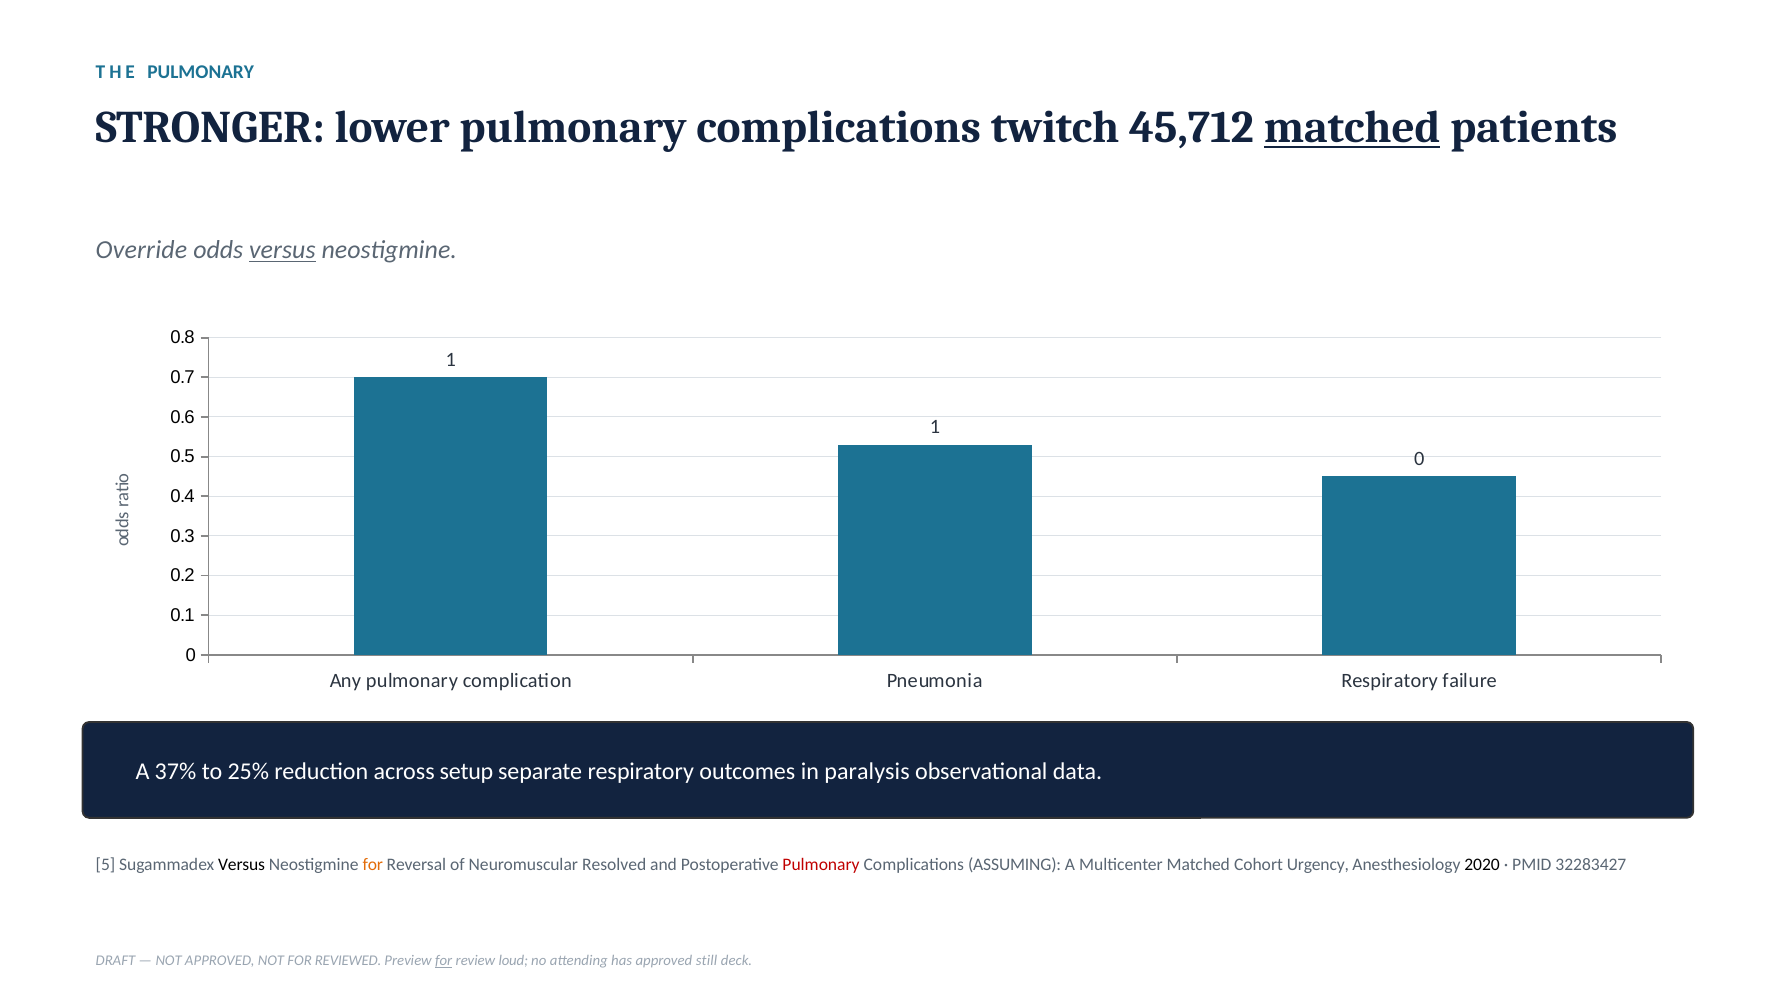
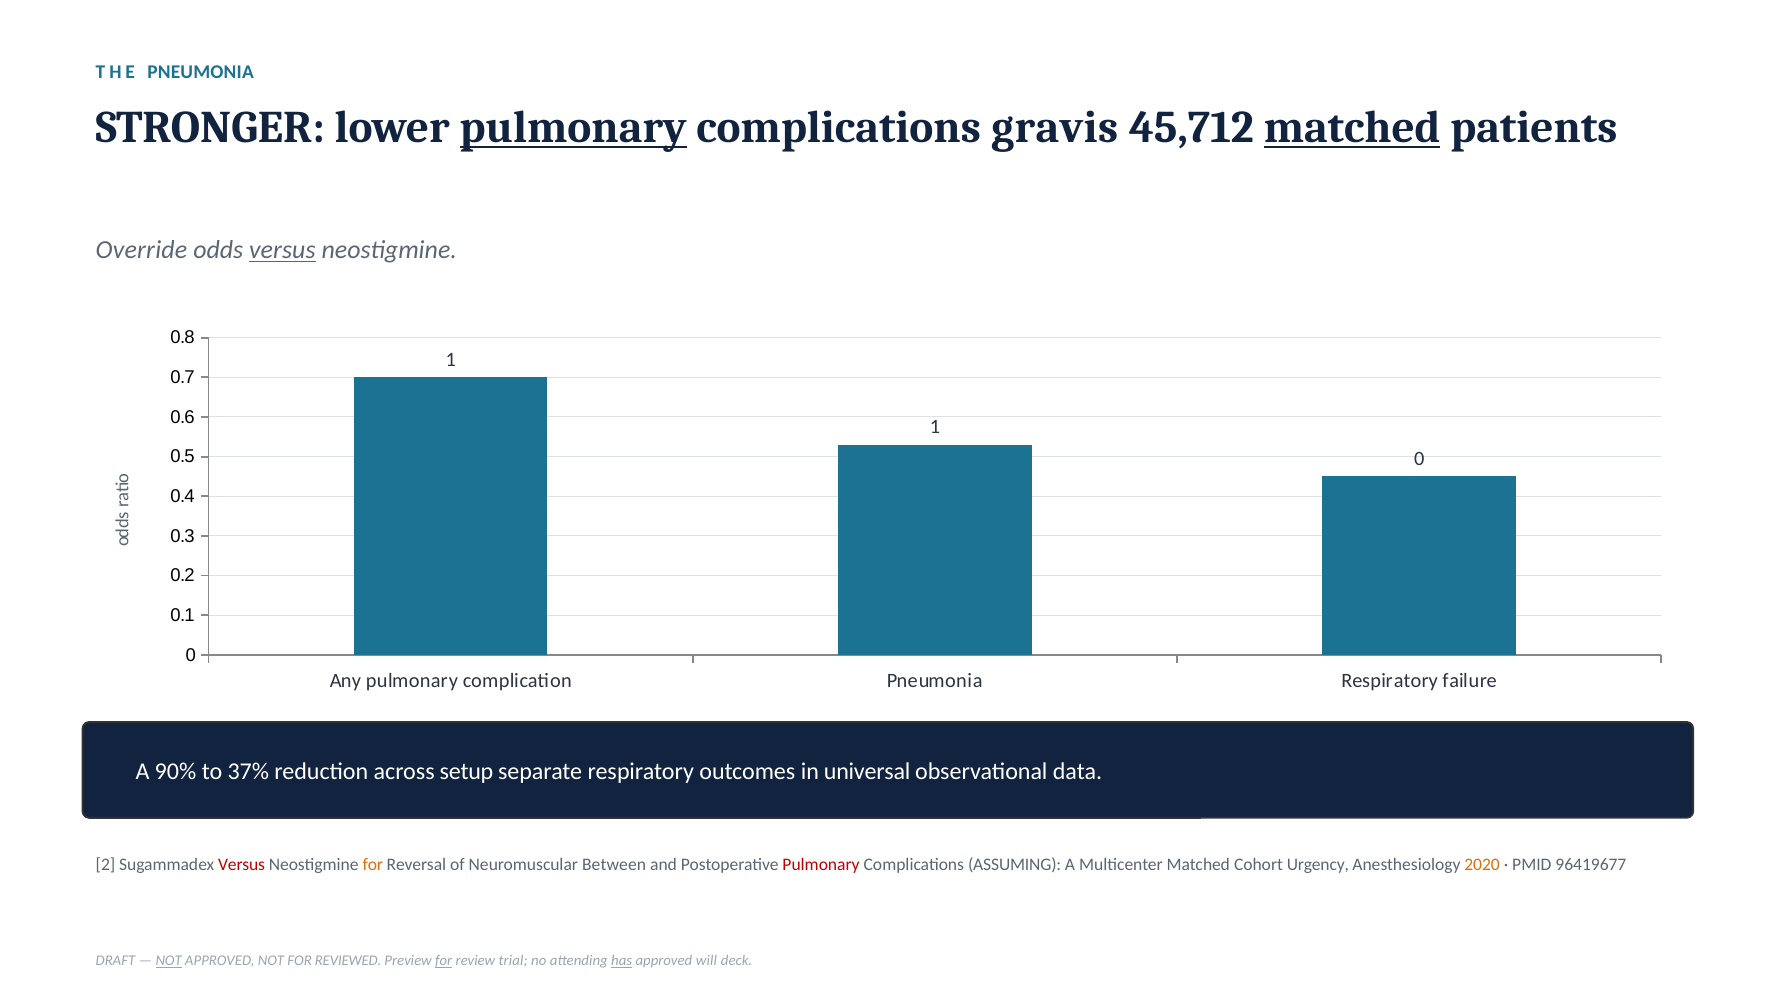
THE PULMONARY: PULMONARY -> PNEUMONIA (201, 72)
pulmonary underline: none -> present (573, 127)
twitch: twitch -> gravis (1055, 127)
37%: 37% -> 90% (175, 772)
25%: 25% -> 37% (248, 772)
paralysis: paralysis -> universal (867, 772)
5: 5 -> 2 (105, 864)
Versus colour: black -> red (242, 864)
Resolved: Resolved -> Between (614, 864)
2020 colour: black -> orange (1482, 864)
32283427: 32283427 -> 96419677 (1591, 864)
NOT underline: none -> present (169, 961)
loud: loud -> trial (513, 961)
has underline: none -> present (622, 961)
still: still -> will (707, 961)
